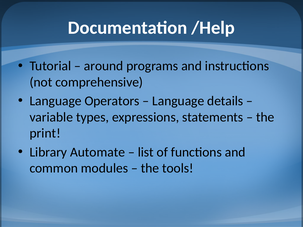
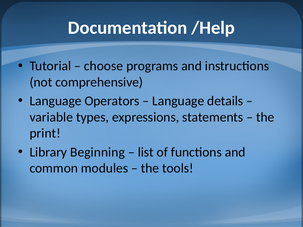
around: around -> choose (104, 66)
Automate: Automate -> Beginning (98, 152)
